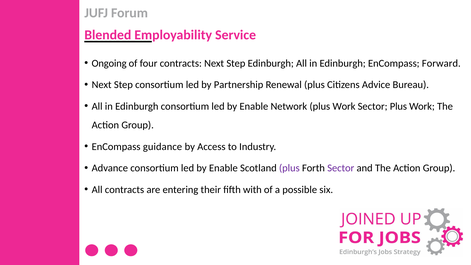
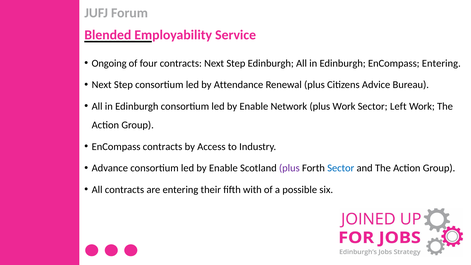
EnCompass Forward: Forward -> Entering (441, 63)
Partnership: Partnership -> Attendance (239, 85)
Sector Plus: Plus -> Left (398, 106)
EnCompass guidance: guidance -> contracts (163, 147)
Sector colour: purple -> blue (341, 168)
